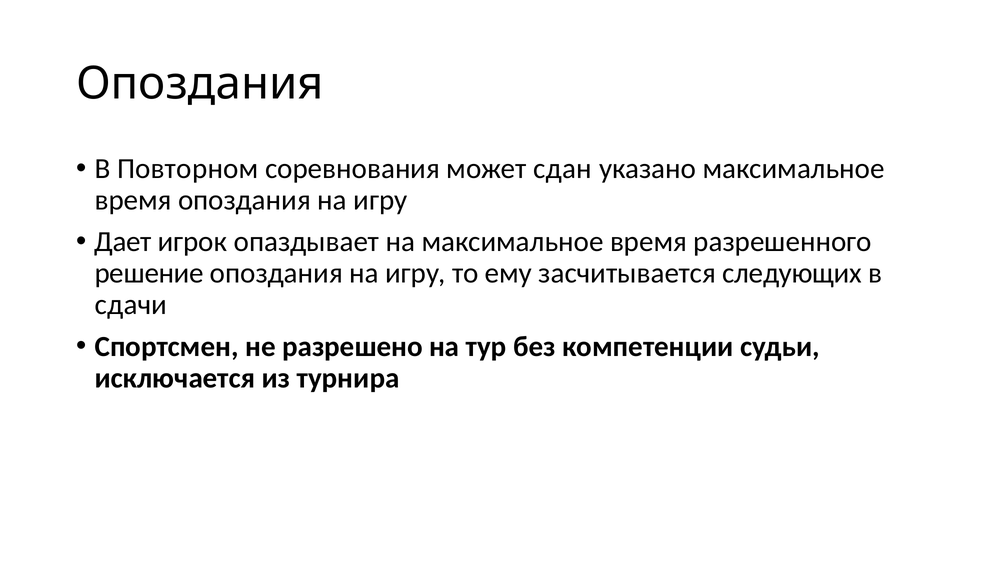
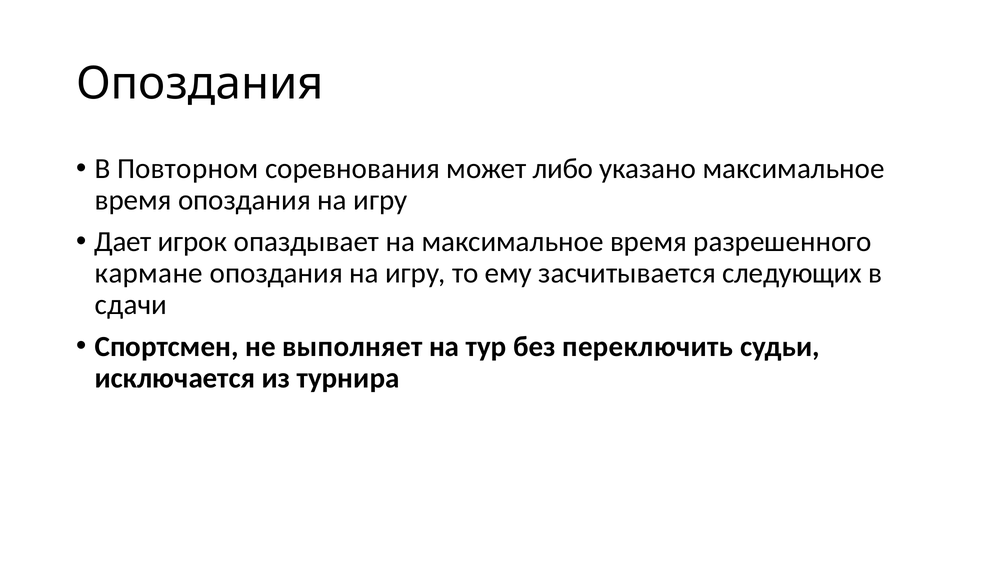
сдан: сдан -> либо (563, 169)
решение: решение -> кармане (149, 273)
разрешено: разрешено -> выполняет (352, 346)
компетенции: компетенции -> переключить (648, 346)
